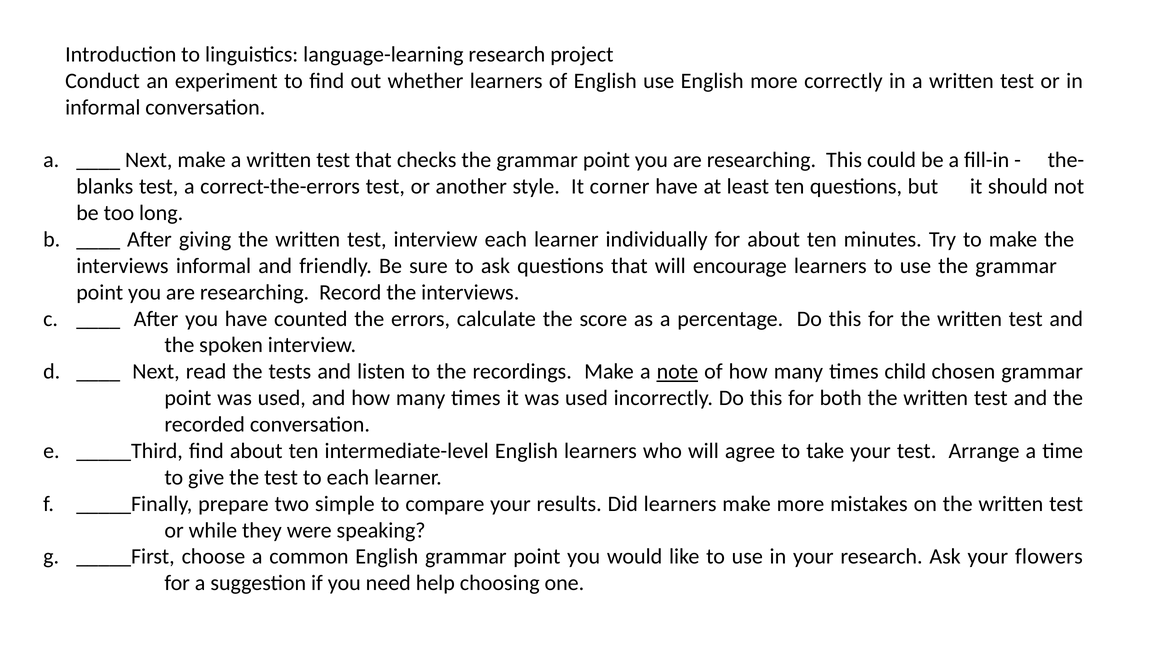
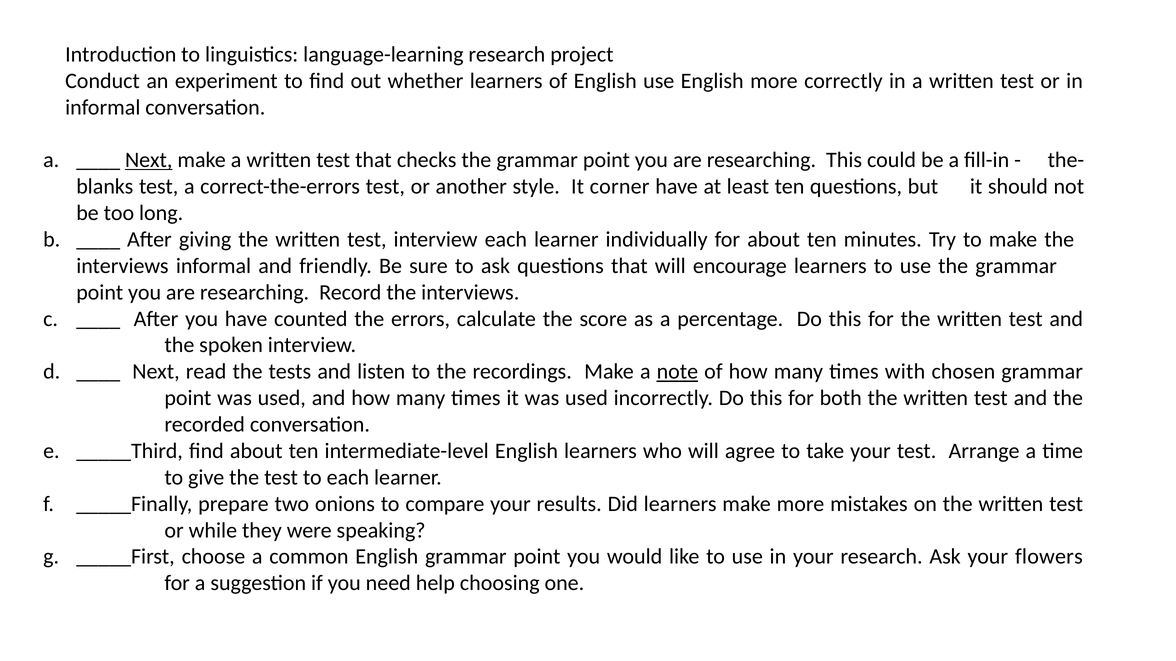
Next underline: none -> present (149, 160)
child: child -> with (905, 372)
simple: simple -> onions (345, 504)
